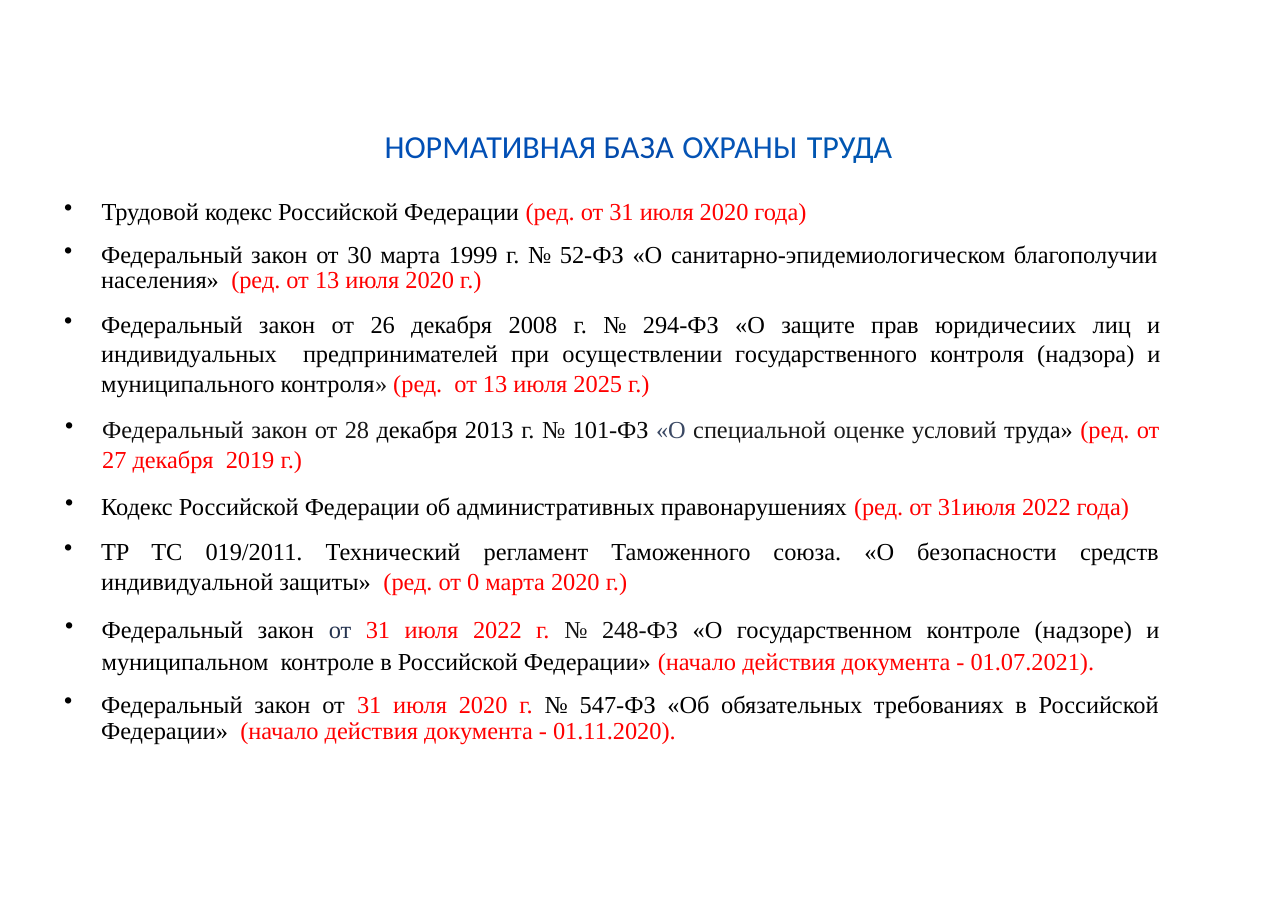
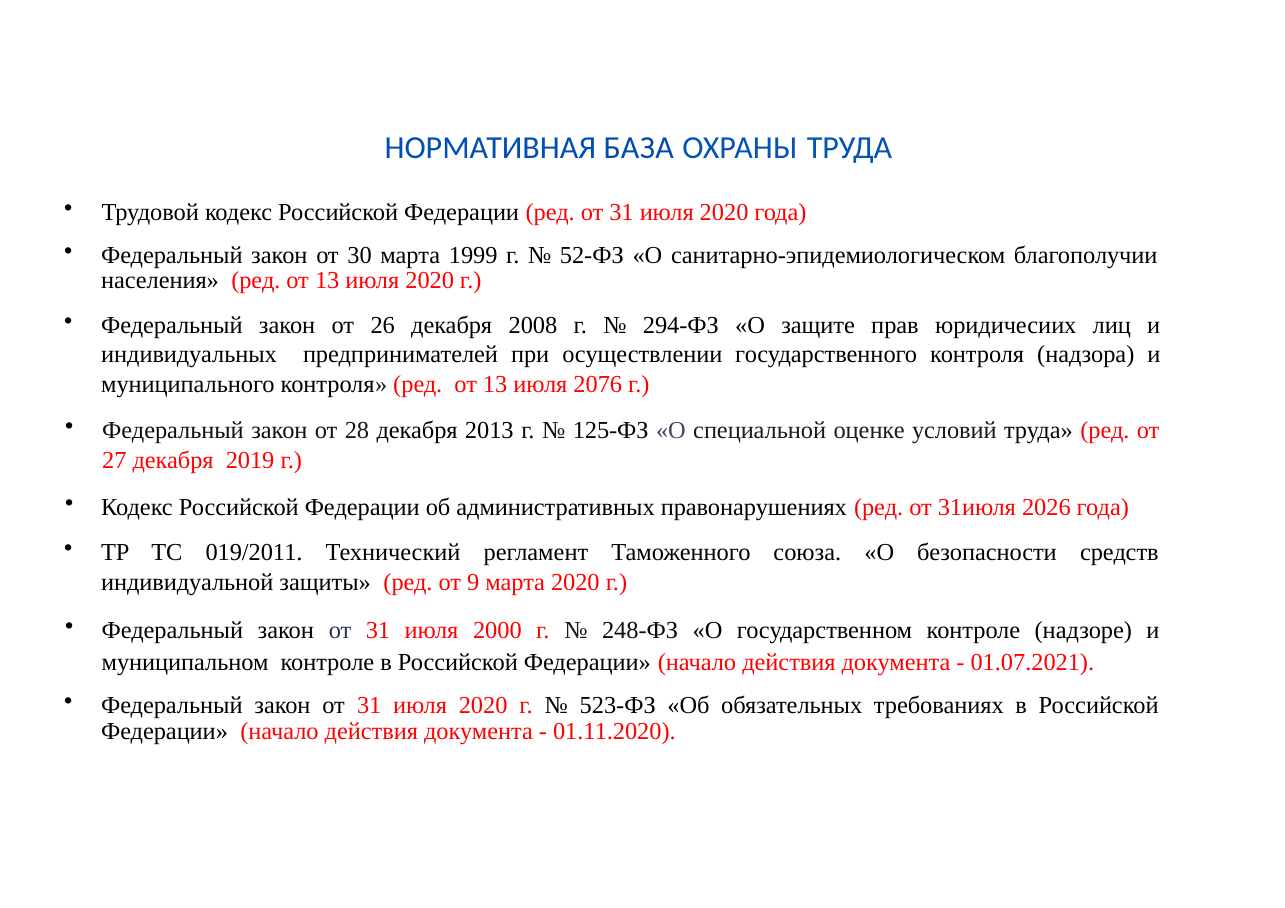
2025: 2025 -> 2076 (598, 384)
101-ФЗ: 101-ФЗ -> 125-ФЗ (611, 431)
31июля 2022: 2022 -> 2026 (1046, 508)
0: 0 -> 9 (473, 582)
июля 2022: 2022 -> 2000 (497, 631)
547-ФЗ: 547-ФЗ -> 523-ФЗ (618, 706)
